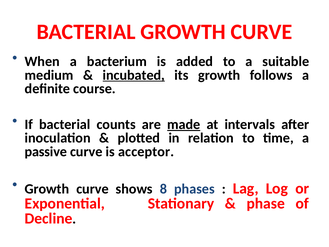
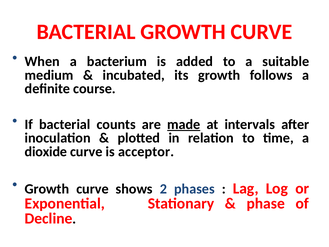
incubated underline: present -> none (134, 75)
passive: passive -> dioxide (46, 152)
8: 8 -> 2 (163, 189)
